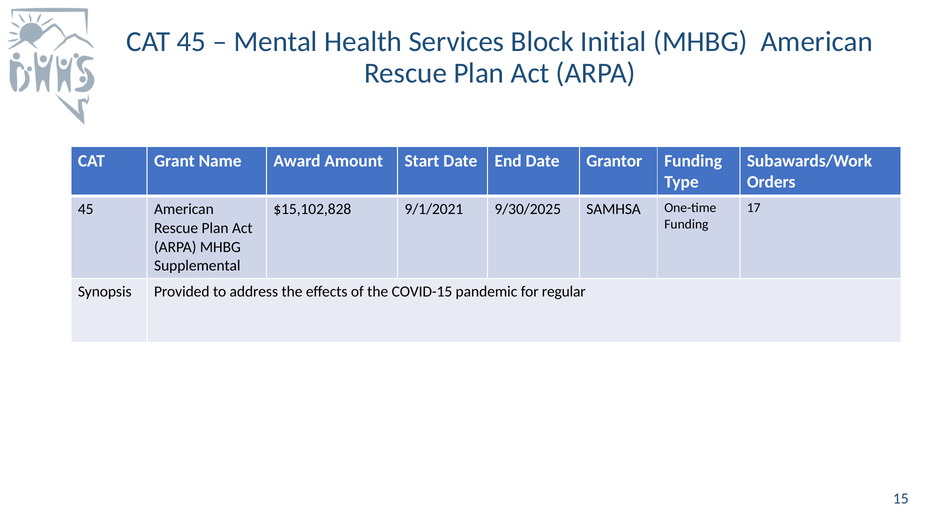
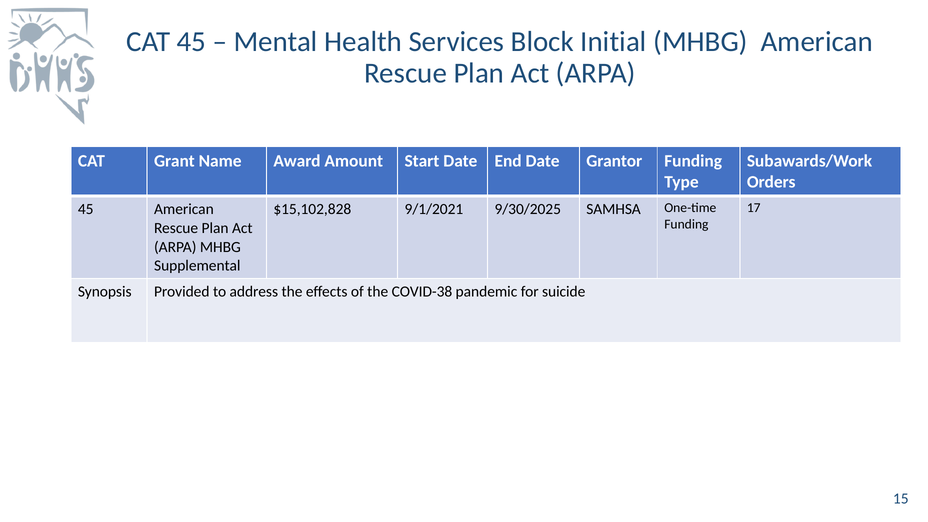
COVID-15: COVID-15 -> COVID-38 (422, 292)
regular: regular -> suicide (564, 292)
